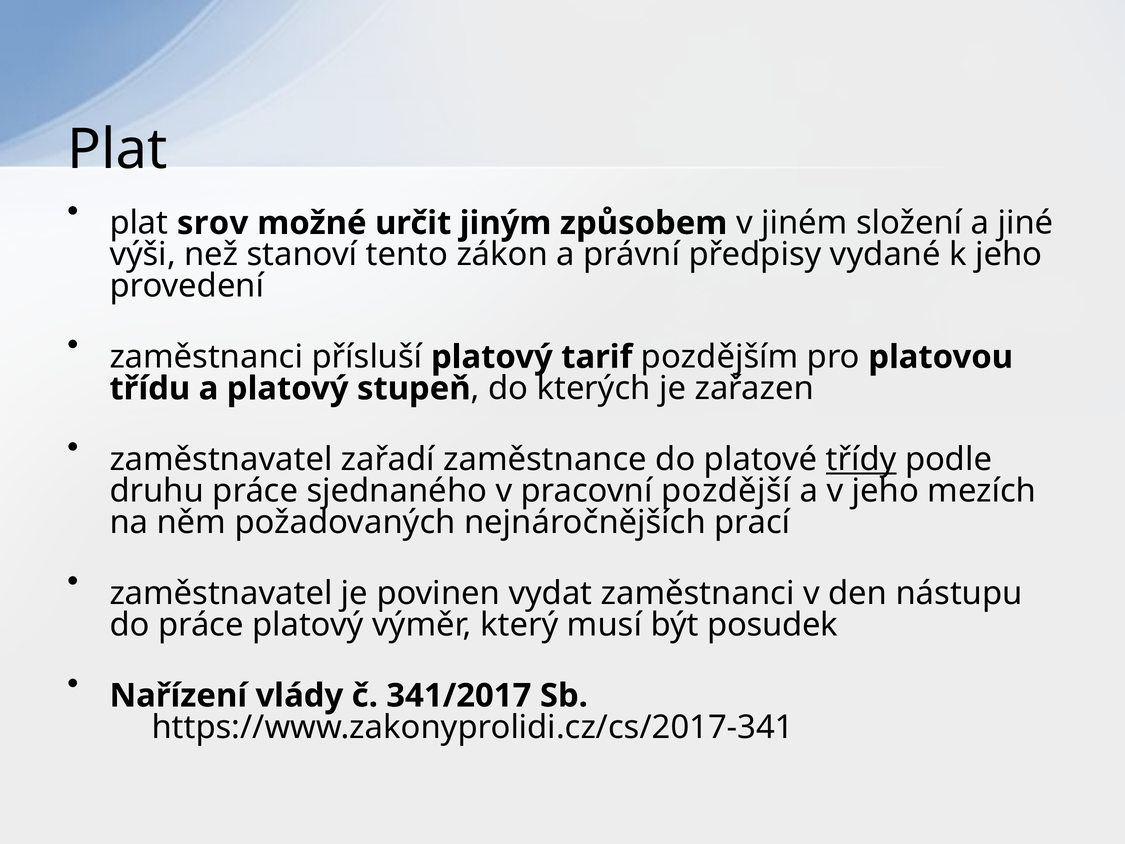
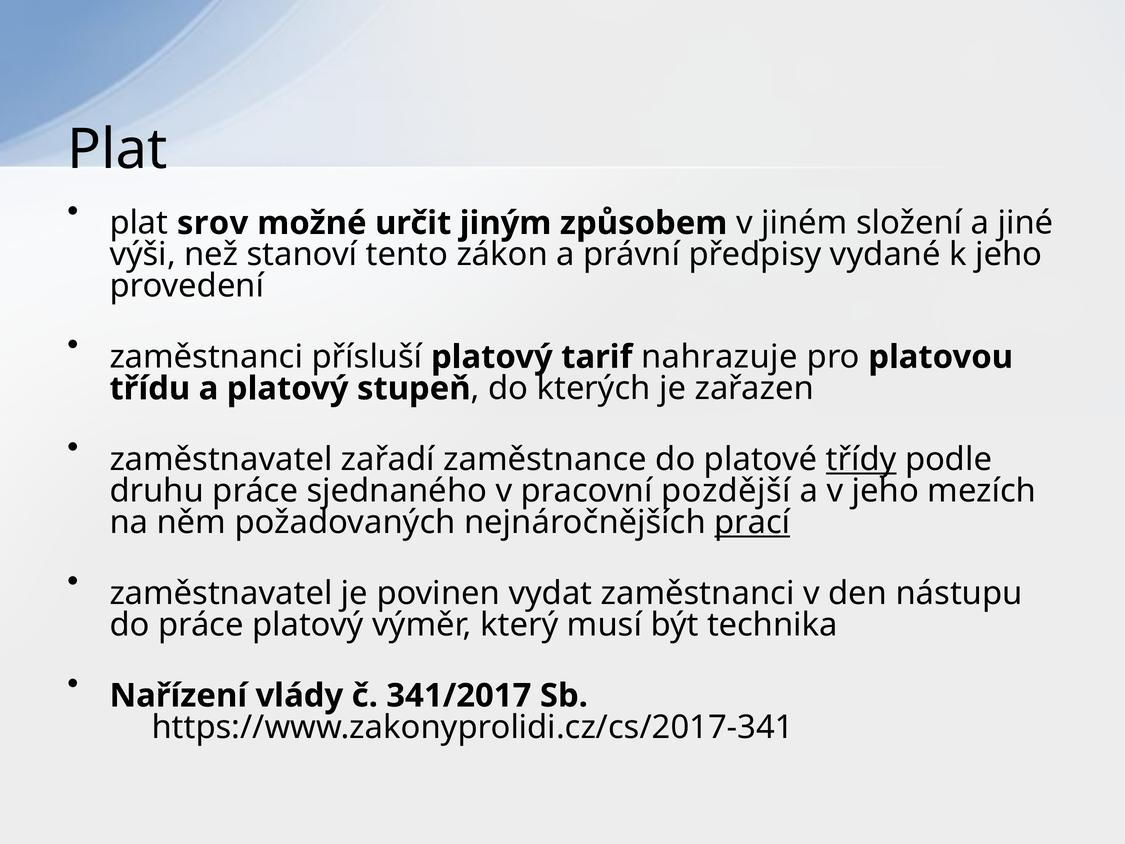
pozdějším: pozdějším -> nahrazuje (719, 357)
prací underline: none -> present (752, 522)
posudek: posudek -> technika (772, 625)
